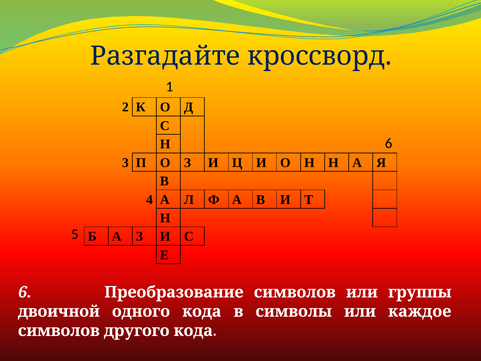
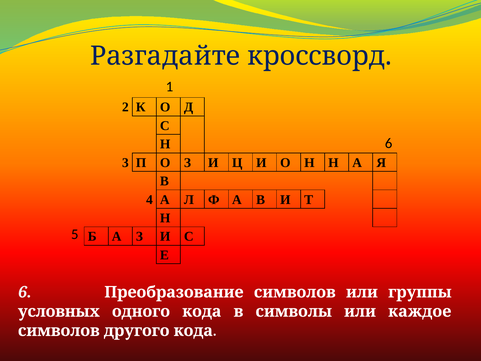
двоичной: двоичной -> условных (59, 311)
